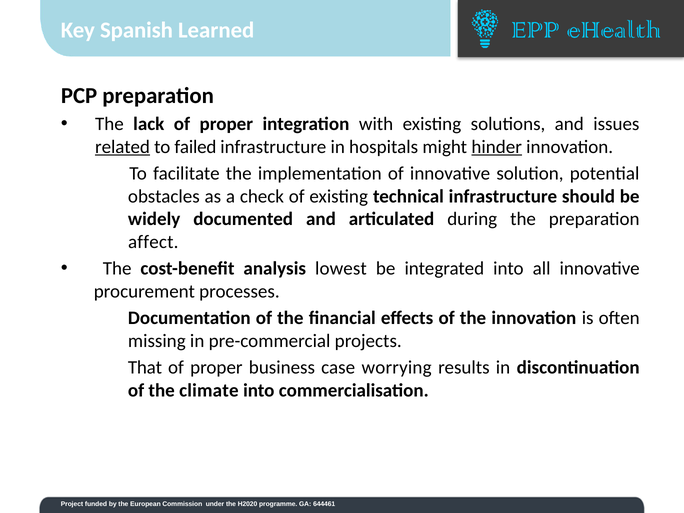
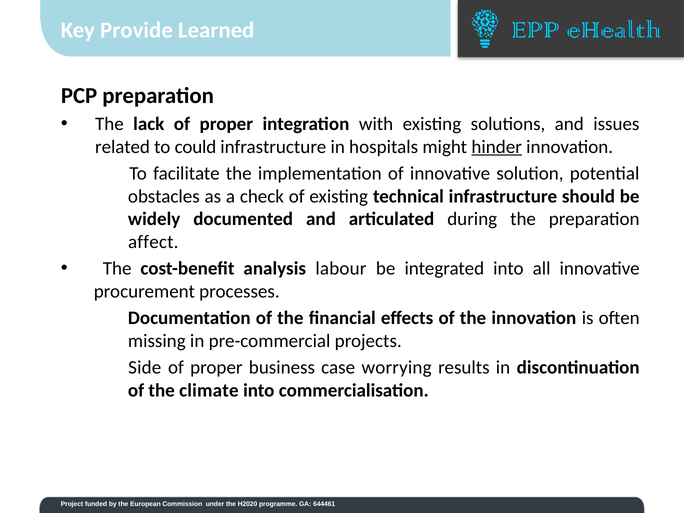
Spanish: Spanish -> Provide (136, 30)
related underline: present -> none (123, 147)
failed: failed -> could (195, 147)
lowest: lowest -> labour (341, 269)
That: That -> Side (145, 367)
